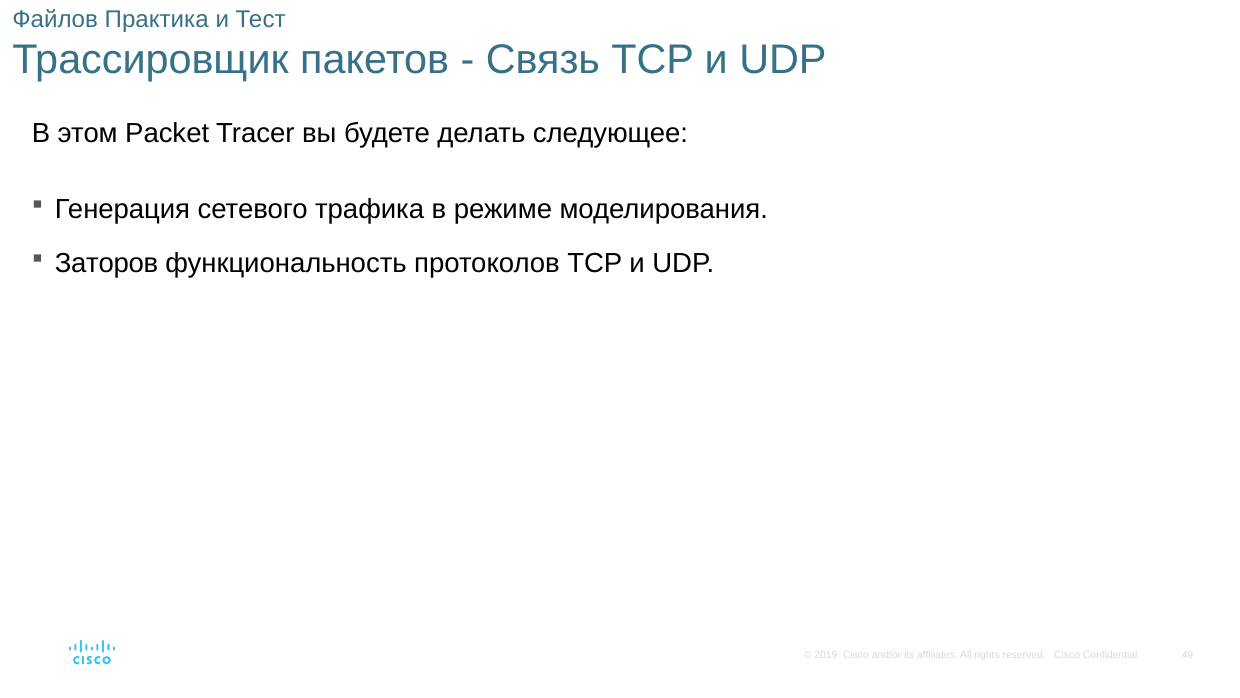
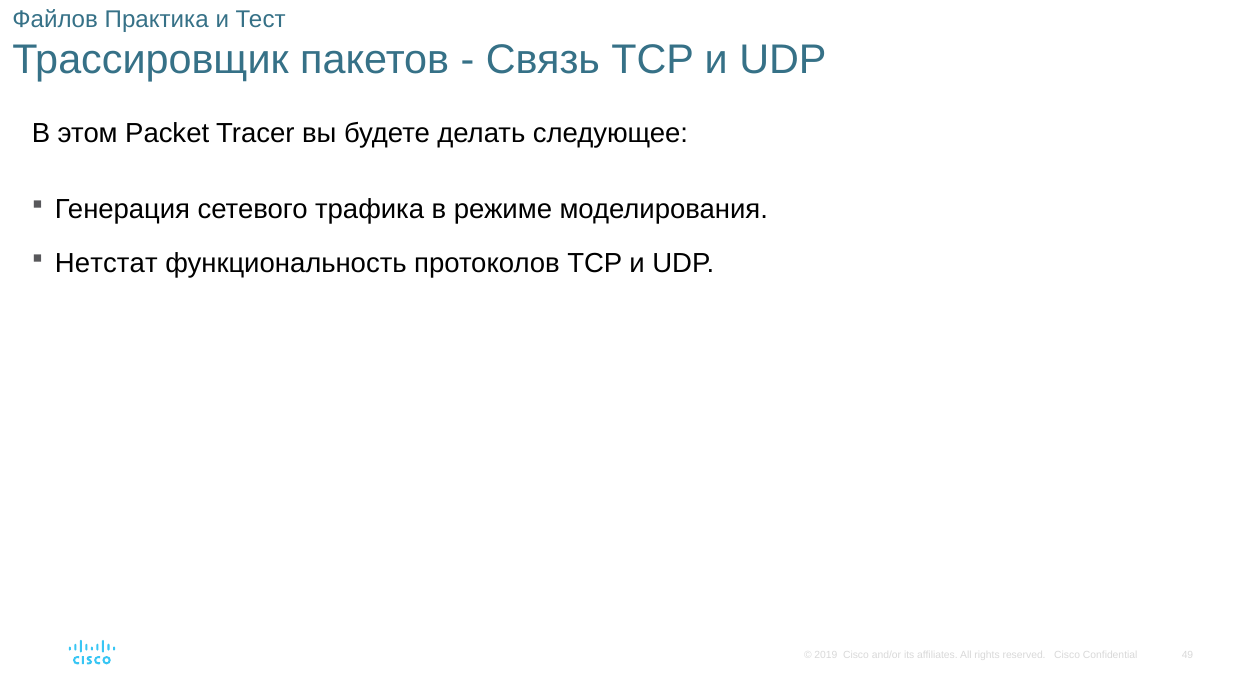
Заторов: Заторов -> Нетстат (106, 263)
